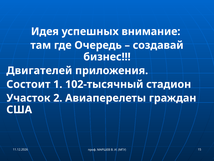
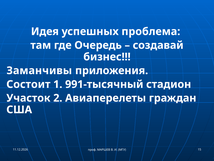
внимание: внимание -> проблема (151, 31)
Двигателей: Двигателей -> Заманчивы (39, 70)
102-тысячный: 102-тысячный -> 991-тысячный (104, 84)
